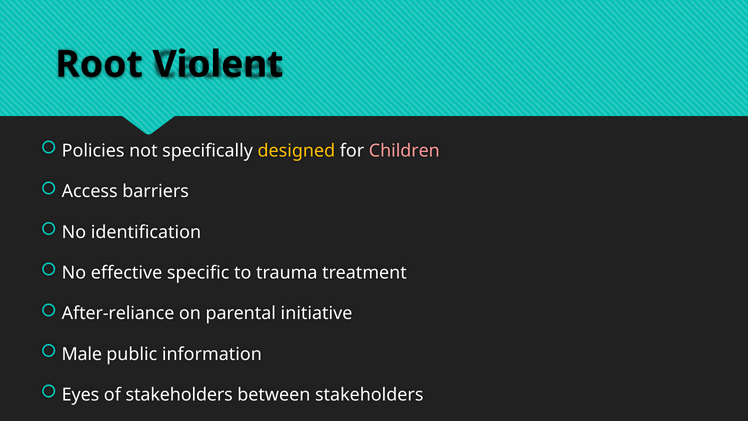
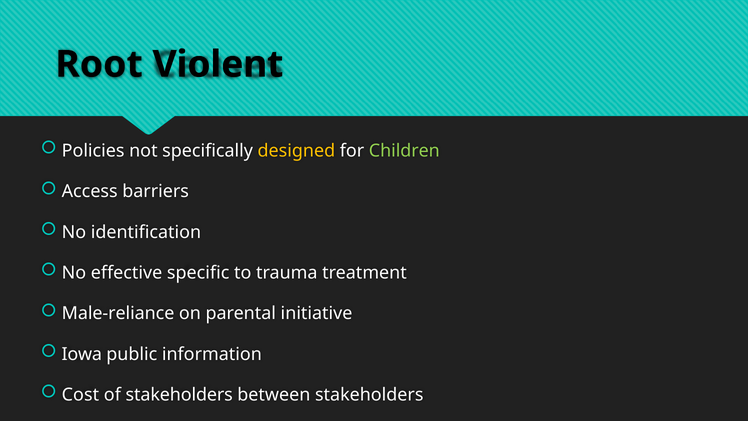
Children colour: pink -> light green (404, 151)
After-reliance: After-reliance -> Male-reliance (118, 313)
Male: Male -> Iowa (82, 354)
Eyes: Eyes -> Cost (80, 395)
